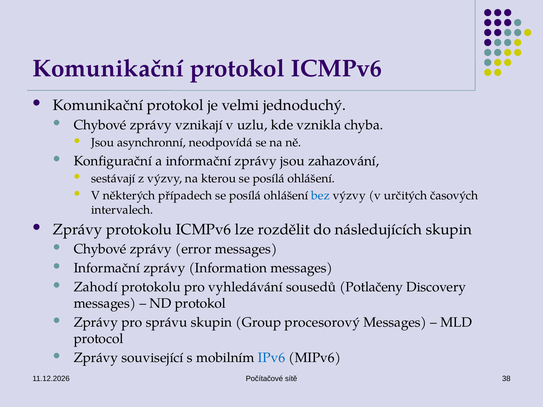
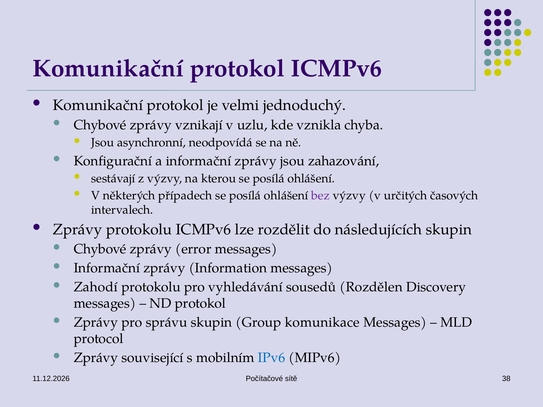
bez colour: blue -> purple (321, 196)
Potlačeny: Potlačeny -> Rozdělen (371, 287)
procesorový: procesorový -> komunikace (322, 323)
